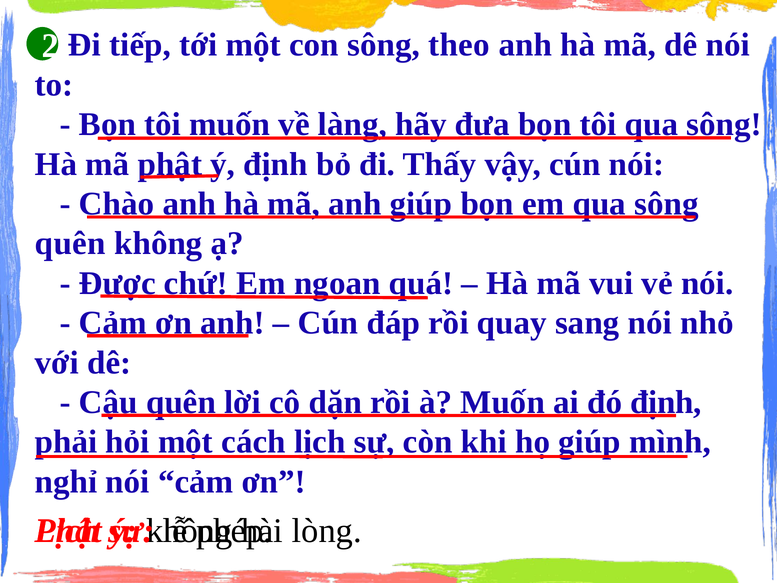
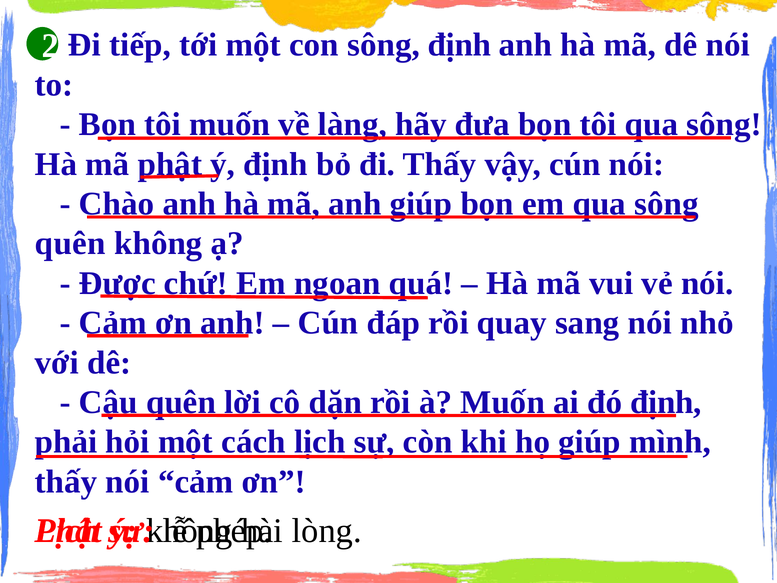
sông theo: theo -> định (459, 45)
nghỉ: nghỉ -> thấy (66, 482)
